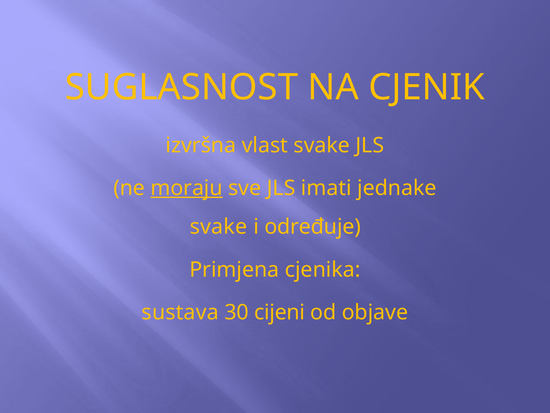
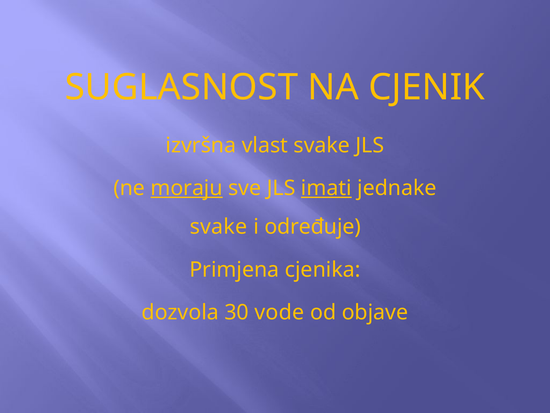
imati underline: none -> present (326, 188)
sustava: sustava -> dozvola (180, 312)
cijeni: cijeni -> vode (279, 312)
